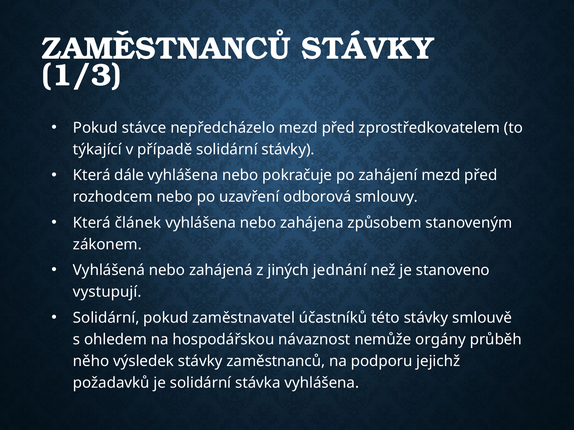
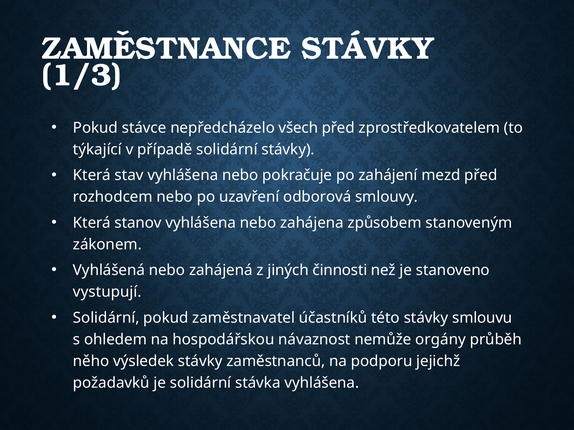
ZAMĚSTNANCŮ: ZAMĚSTNANCŮ -> ZAMĚSTNANCE (166, 49)
nepředcházelo mezd: mezd -> všech (298, 128)
dále: dále -> stav (129, 175)
článek: článek -> stanov (138, 223)
jednání: jednání -> činnosti (340, 271)
smlouvě: smlouvě -> smlouvu (482, 318)
